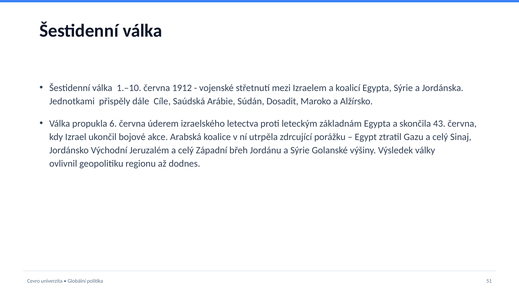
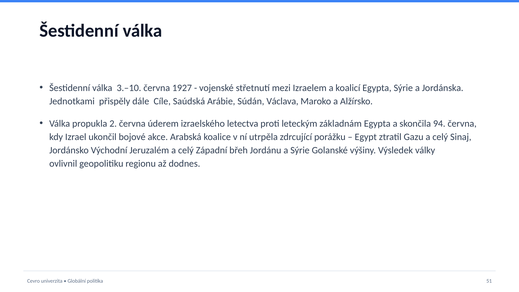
1.–10: 1.–10 -> 3.–10 (129, 88)
1912: 1912 -> 1927 (182, 88)
Dosadit: Dosadit -> Václava (282, 101)
6: 6 -> 2 (113, 123)
43: 43 -> 94 (439, 123)
